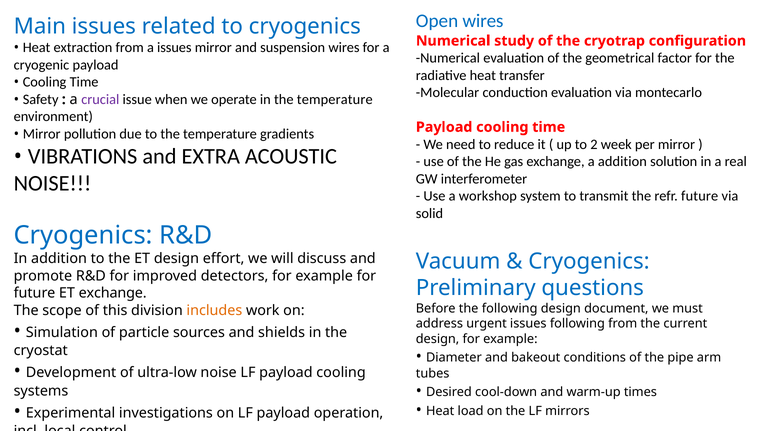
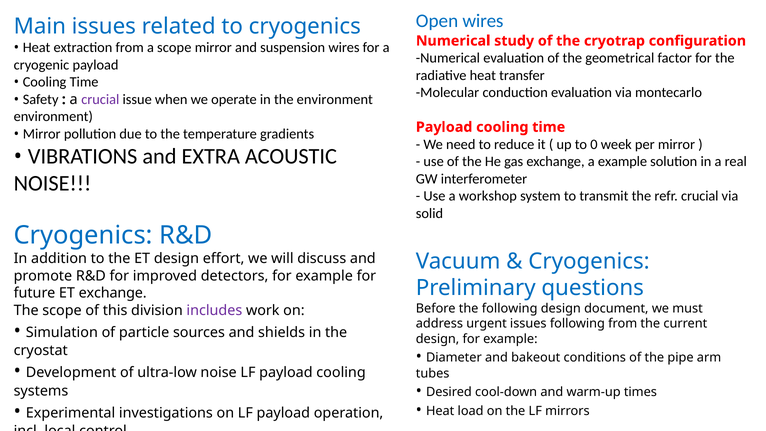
a issues: issues -> scope (174, 48)
in the temperature: temperature -> environment (335, 99)
2: 2 -> 0 (594, 144)
a addition: addition -> example (623, 162)
refr future: future -> crucial (700, 196)
includes colour: orange -> purple (214, 310)
